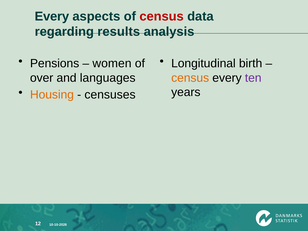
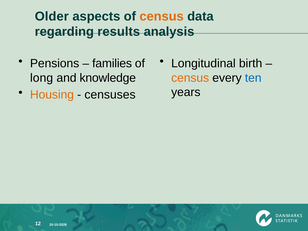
Every: Every -> Older (52, 16)
census colour: red -> orange (162, 16)
women: women -> families (112, 63)
over: over -> long (42, 78)
languages: languages -> knowledge (108, 78)
ten colour: purple -> blue (253, 78)
